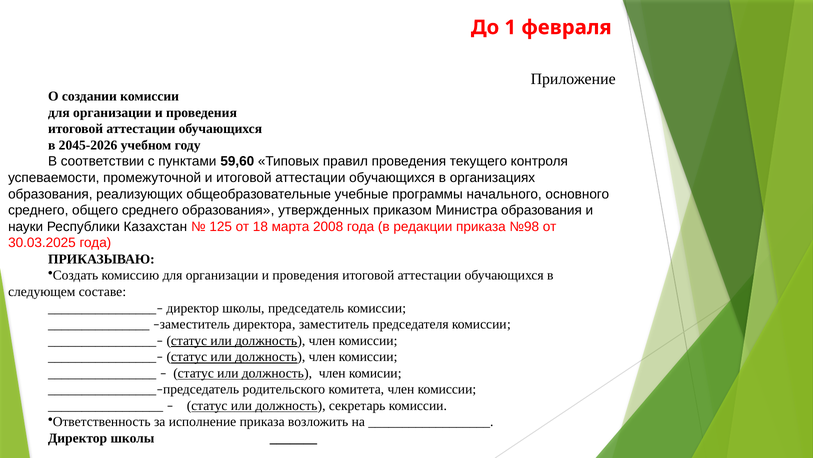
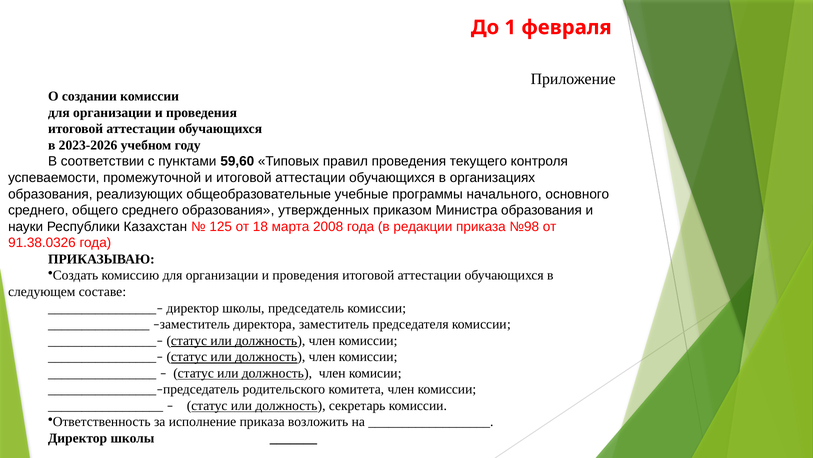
2045-2026: 2045-2026 -> 2023-2026 (88, 145)
30.03.2025: 30.03.2025 -> 91.38.0326 (42, 243)
